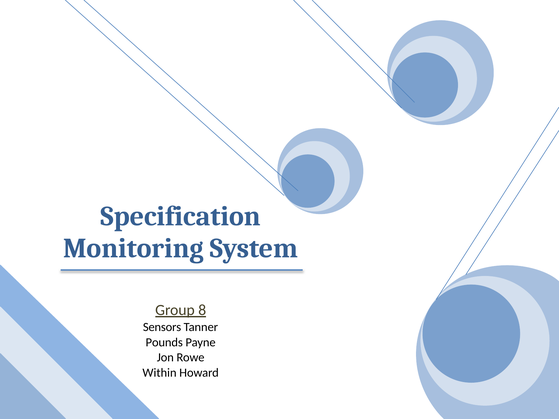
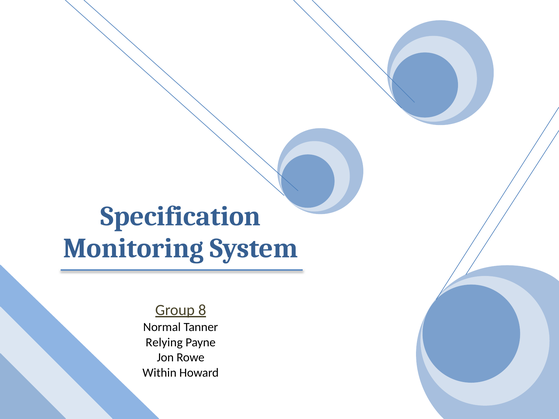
Sensors: Sensors -> Normal (162, 327)
Pounds: Pounds -> Relying (164, 343)
